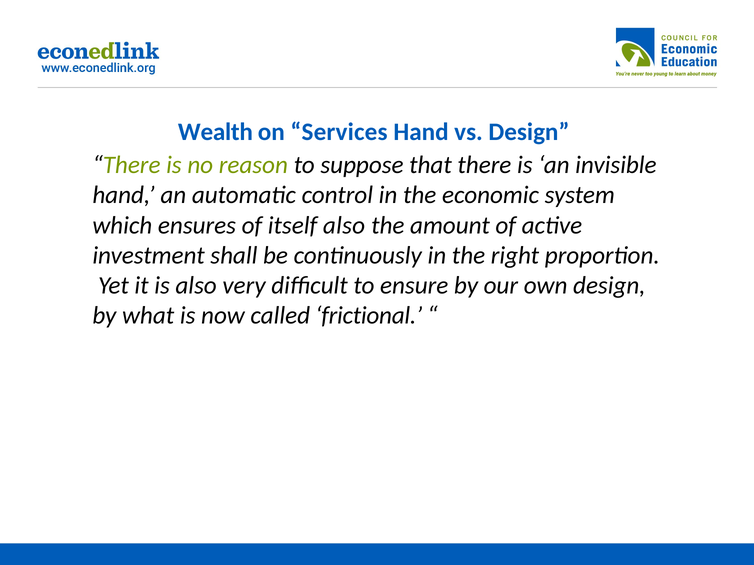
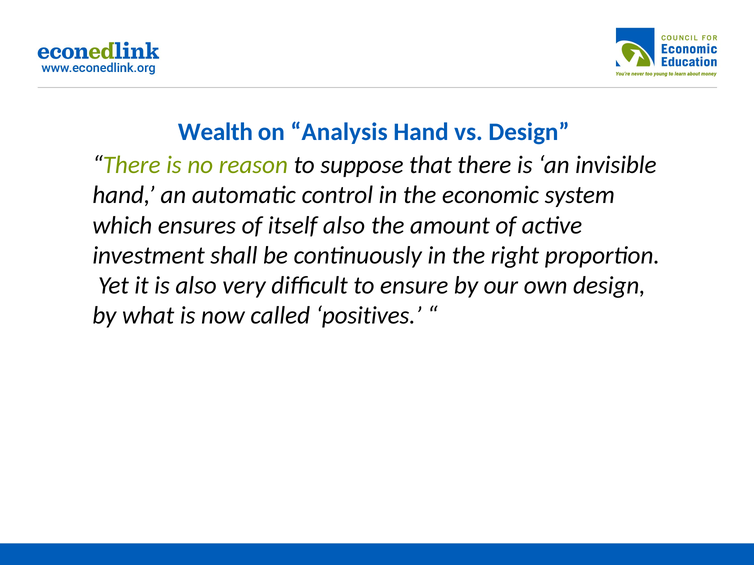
Services: Services -> Analysis (339, 132)
frictional: frictional -> positives (369, 316)
